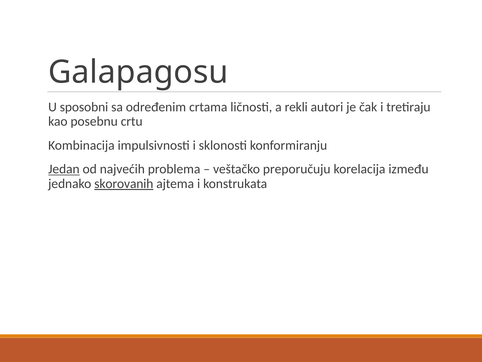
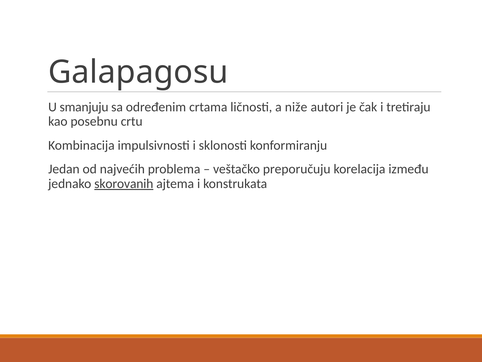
sposobni: sposobni -> smanjuju (84, 107)
rekli: rekli -> niže (296, 107)
Jedan underline: present -> none (64, 169)
